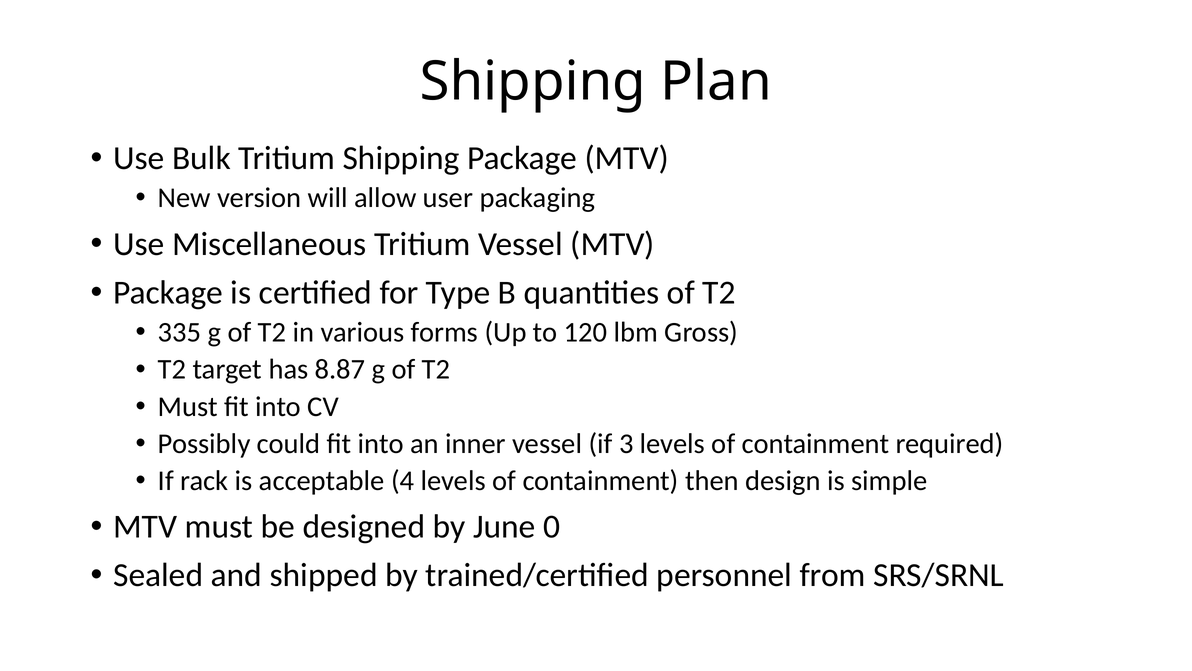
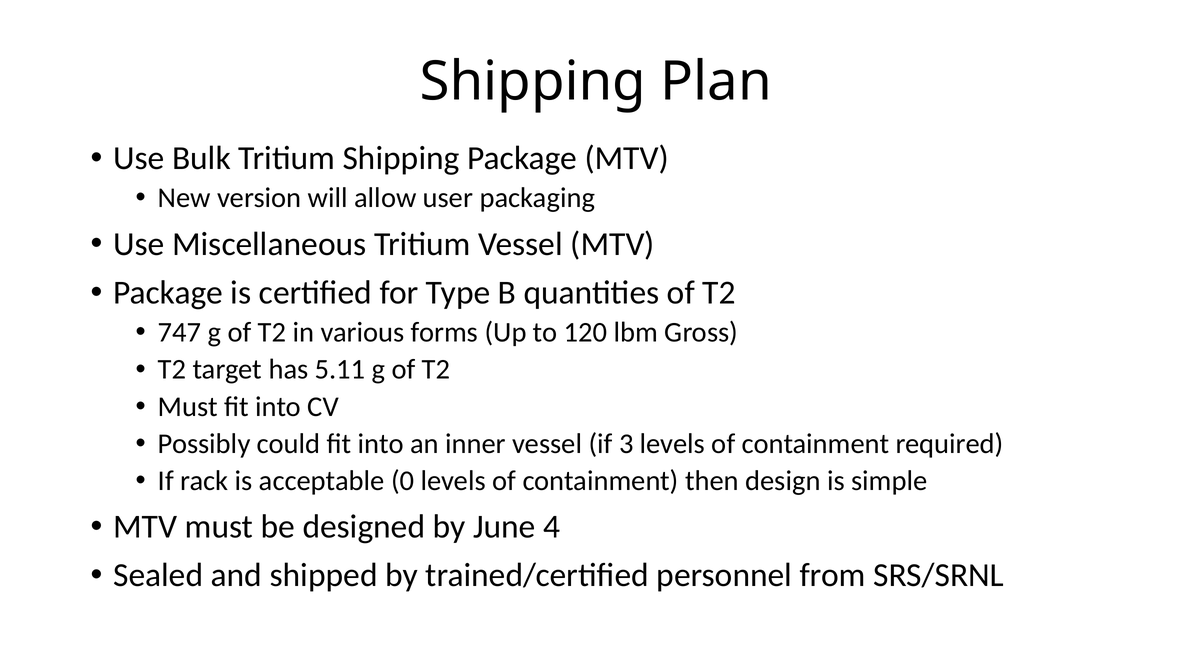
335: 335 -> 747 (180, 332)
8.87: 8.87 -> 5.11 (340, 369)
4: 4 -> 0 (403, 480)
0: 0 -> 4 (552, 526)
